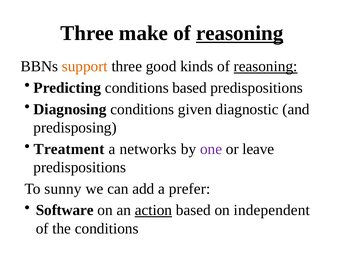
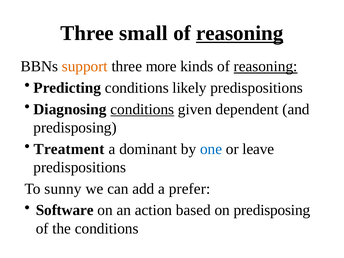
make: make -> small (143, 33)
good: good -> more (161, 66)
conditions based: based -> likely (190, 88)
conditions underline: none -> present (142, 109)
diagnostic: diagnostic -> dependent (247, 109)
networks: networks -> dominant (148, 149)
one colour: purple -> blue (211, 149)
action underline: present -> none (153, 210)
on independent: independent -> predisposing (272, 210)
